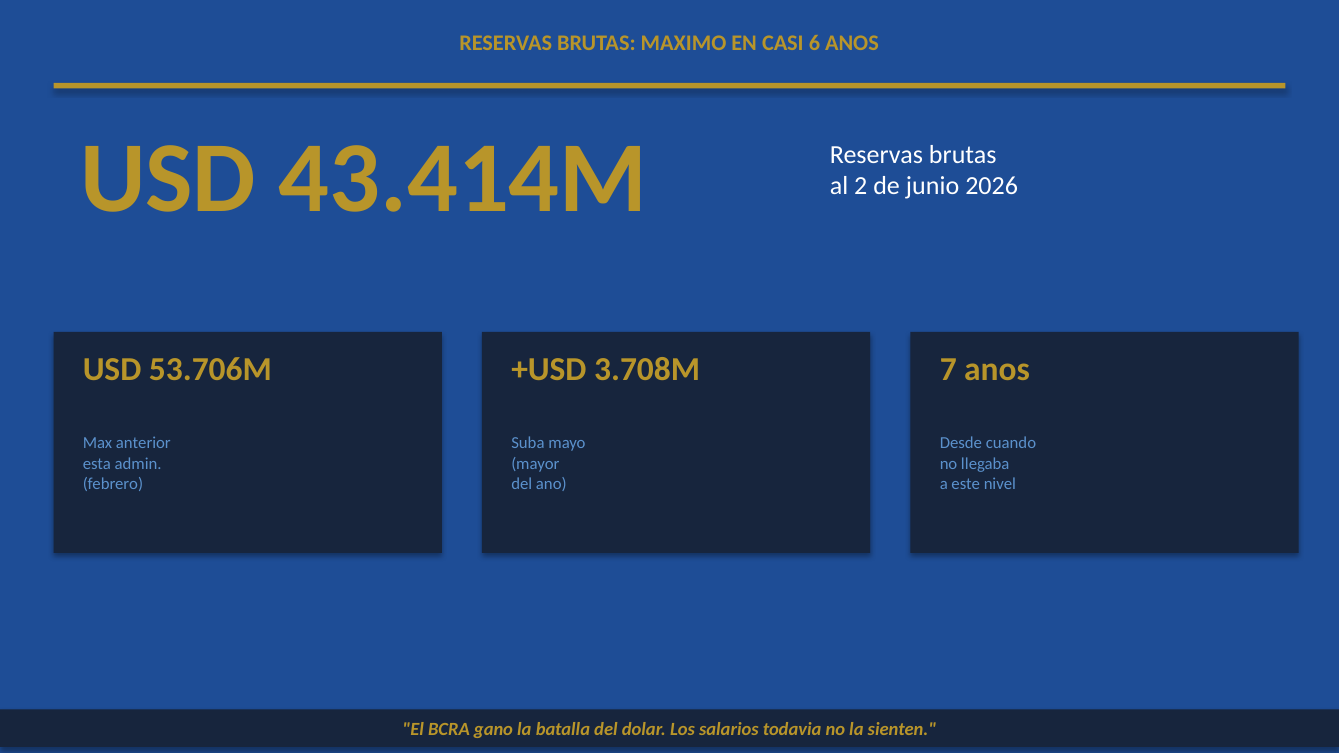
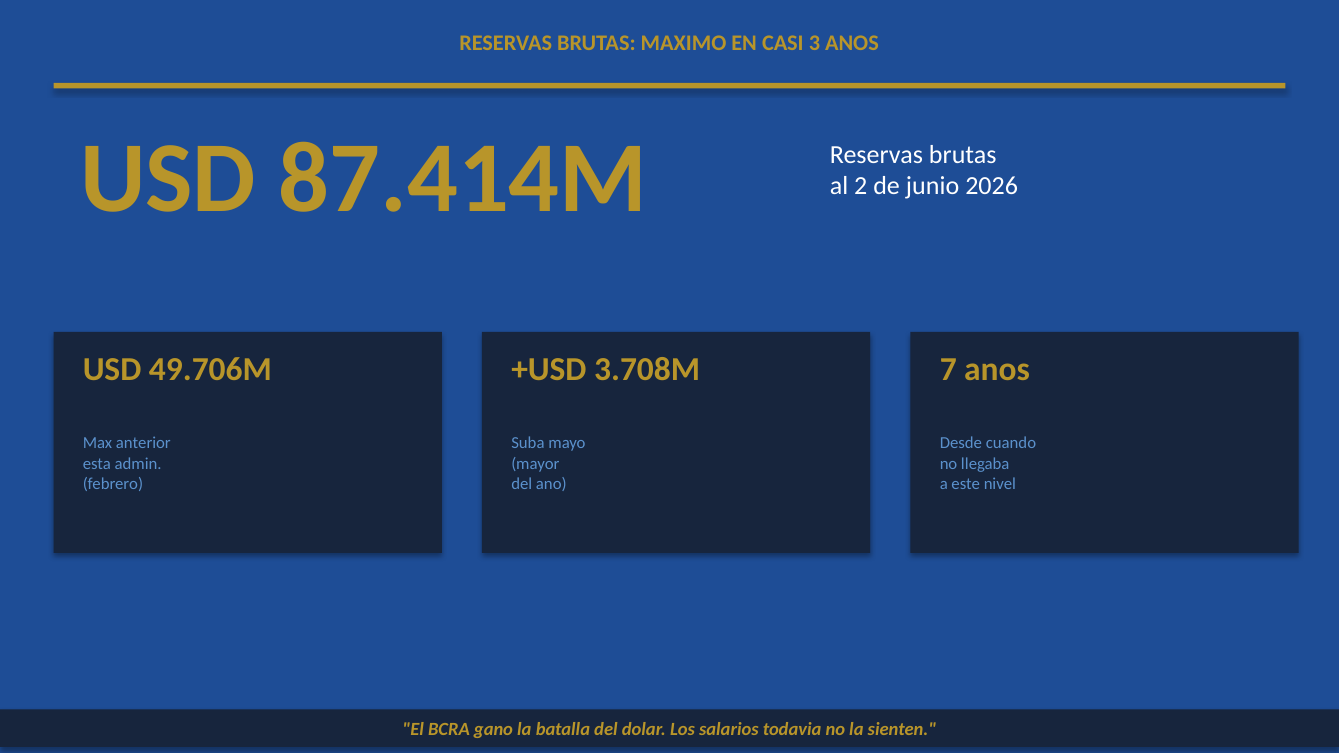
6: 6 -> 3 (814, 43)
43.414M: 43.414M -> 87.414M (463, 178)
53.706M: 53.706M -> 49.706M (210, 369)
